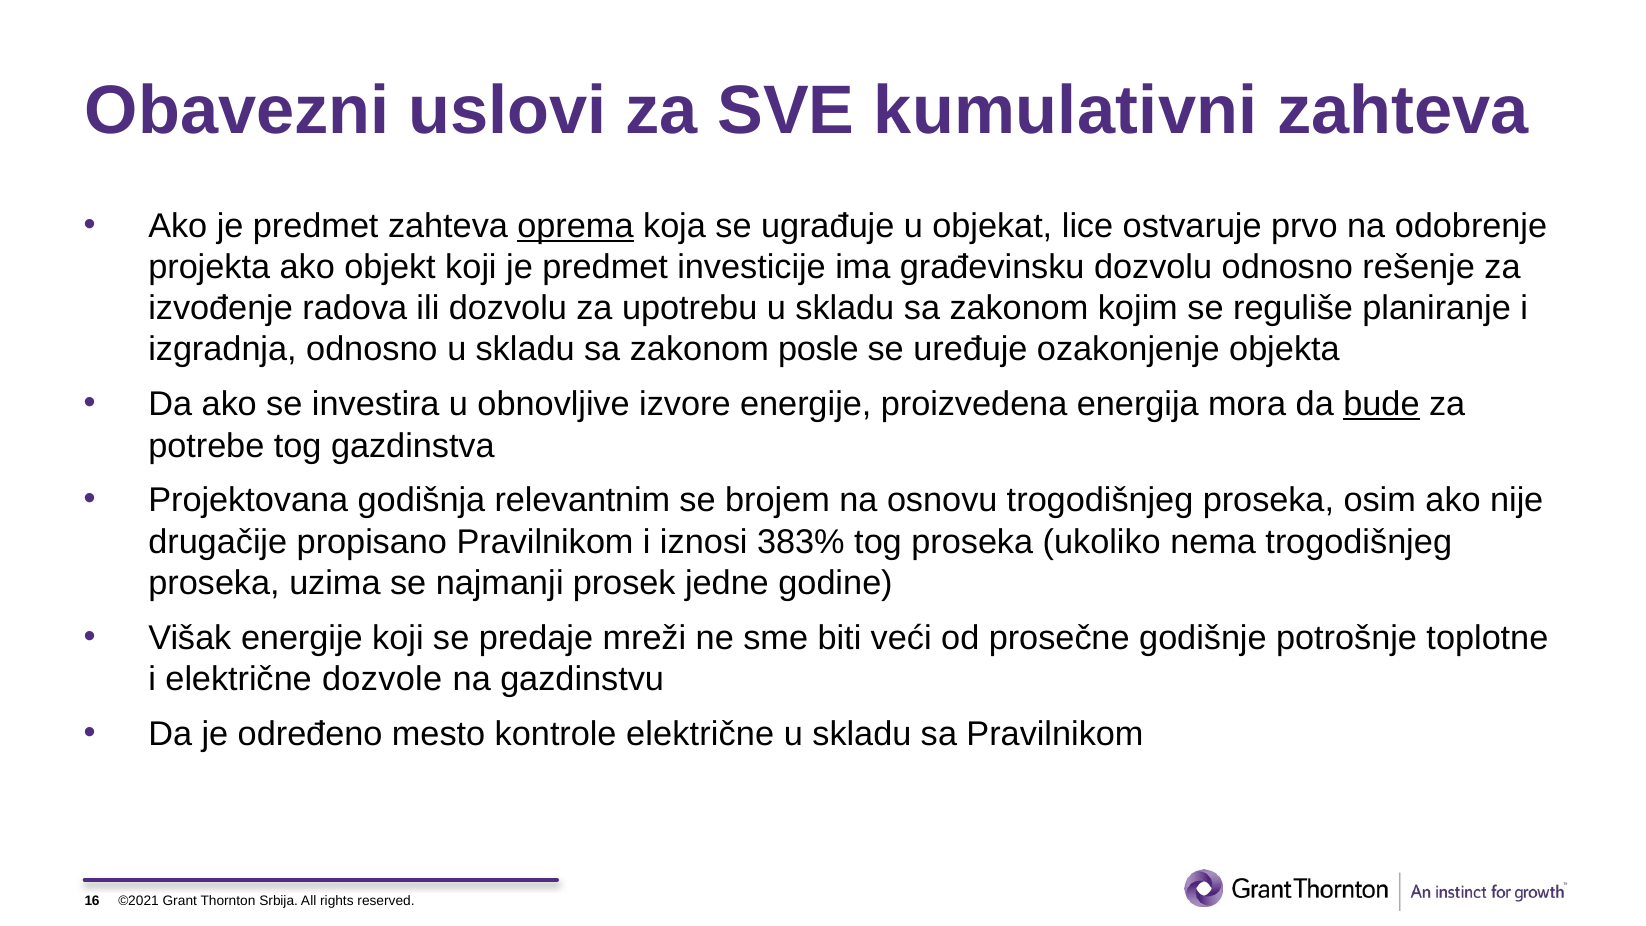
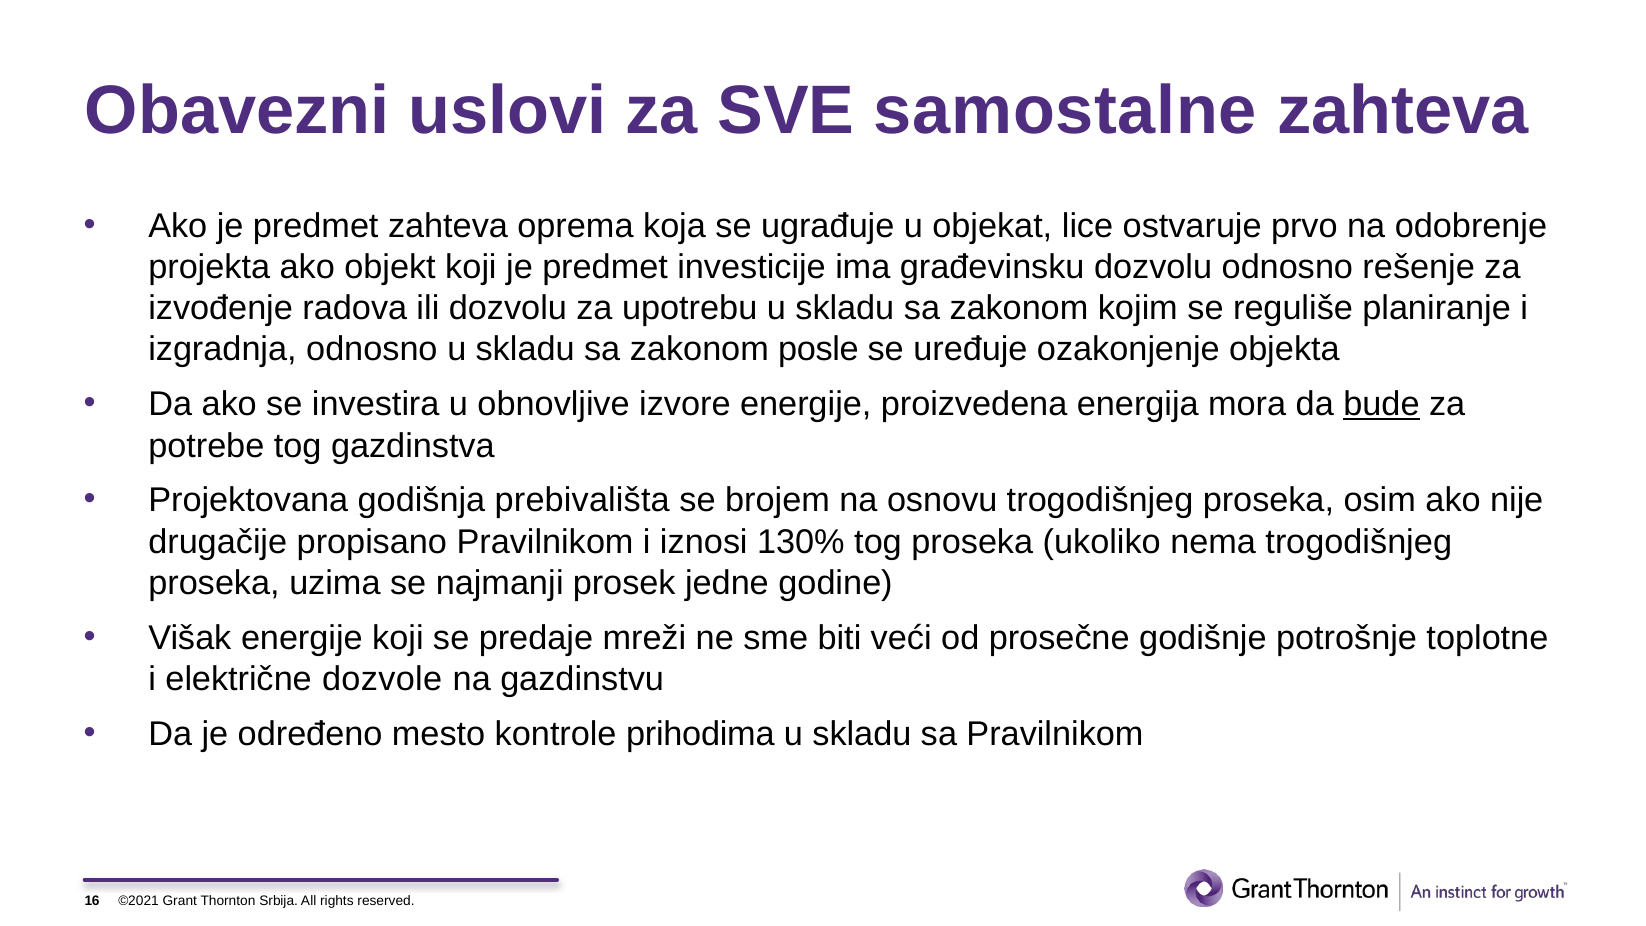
kumulativni: kumulativni -> samostalne (1065, 111)
oprema underline: present -> none (575, 226)
relevantnim: relevantnim -> prebivališta (582, 501)
383%: 383% -> 130% (801, 542)
kontrole električne: električne -> prihodima (700, 734)
